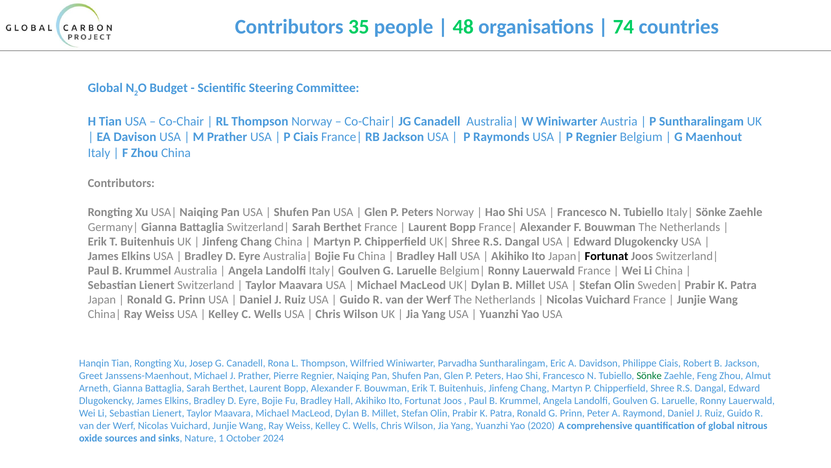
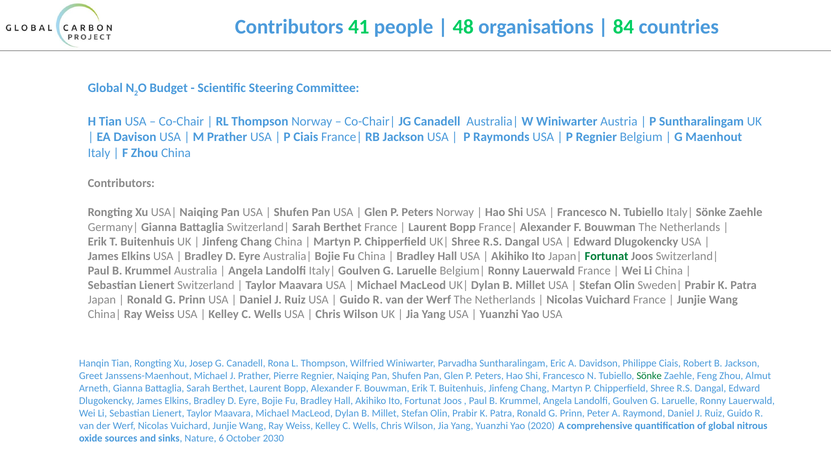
35: 35 -> 41 (359, 27)
74: 74 -> 84 (623, 27)
Fortunat colour: black -> green (607, 256)
1: 1 -> 6 (221, 438)
2024: 2024 -> 2030 (273, 438)
